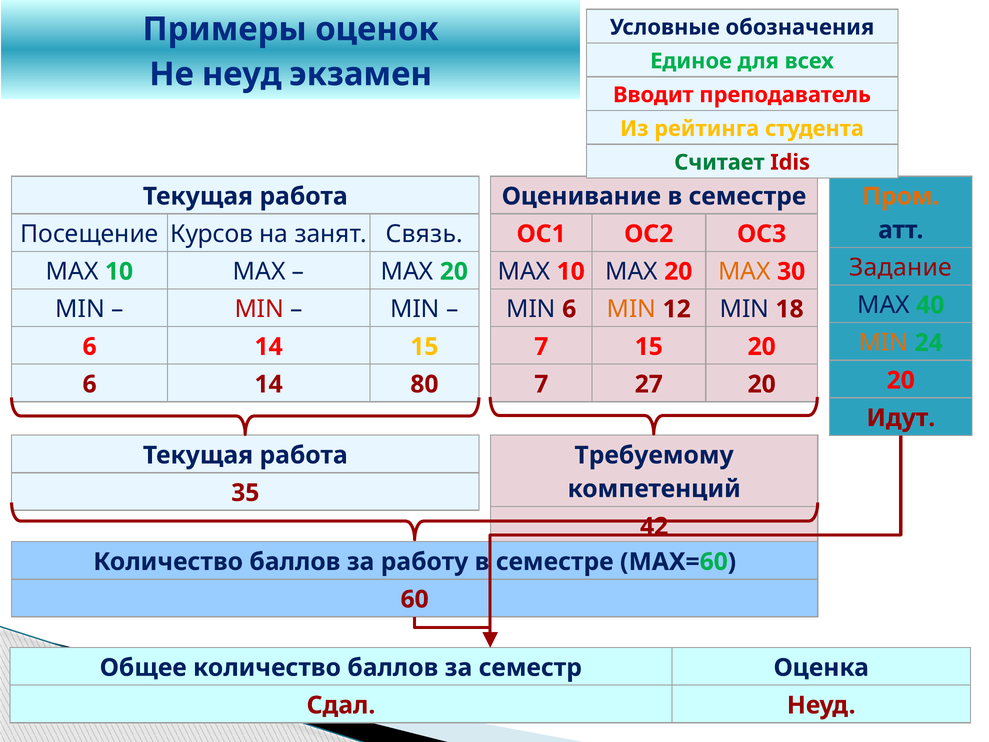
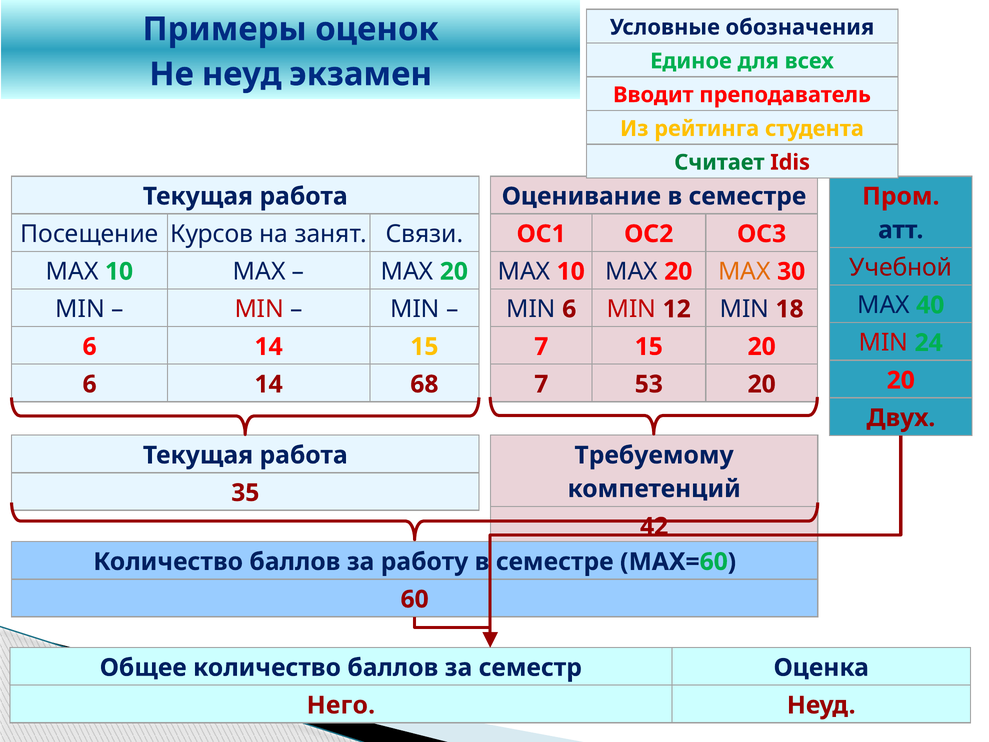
Пром colour: orange -> red (901, 196)
Связь: Связь -> Связи (424, 234)
Задание: Задание -> Учебной (901, 268)
MIN colour: orange -> red (631, 309)
MIN colour: orange -> red (883, 343)
80: 80 -> 68 (424, 384)
27: 27 -> 53 (649, 384)
Идут: Идут -> Двух (901, 418)
Сдал: Сдал -> Него (341, 705)
